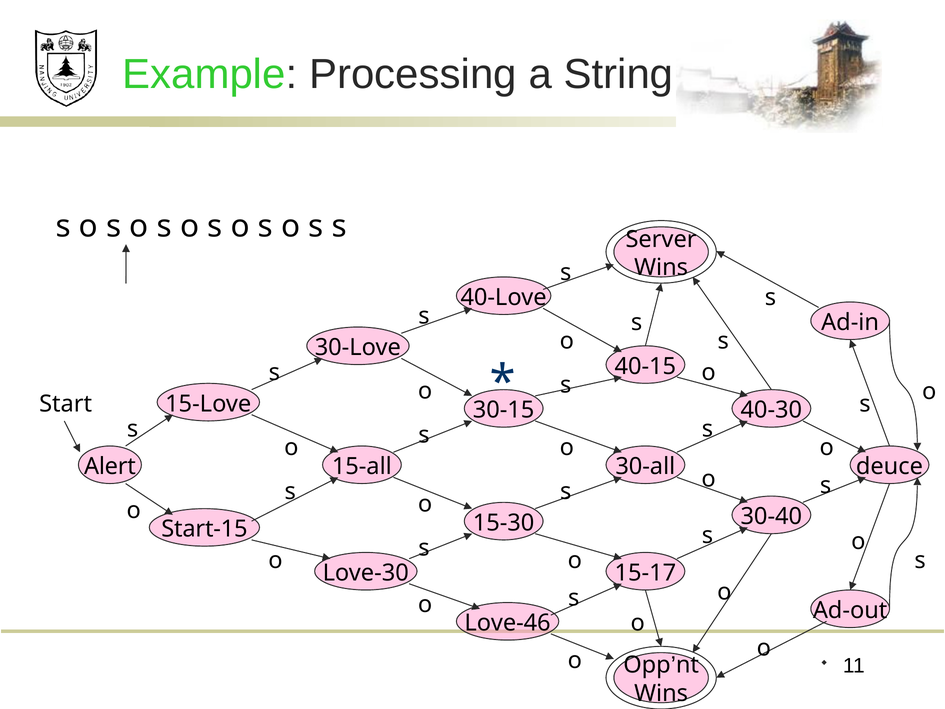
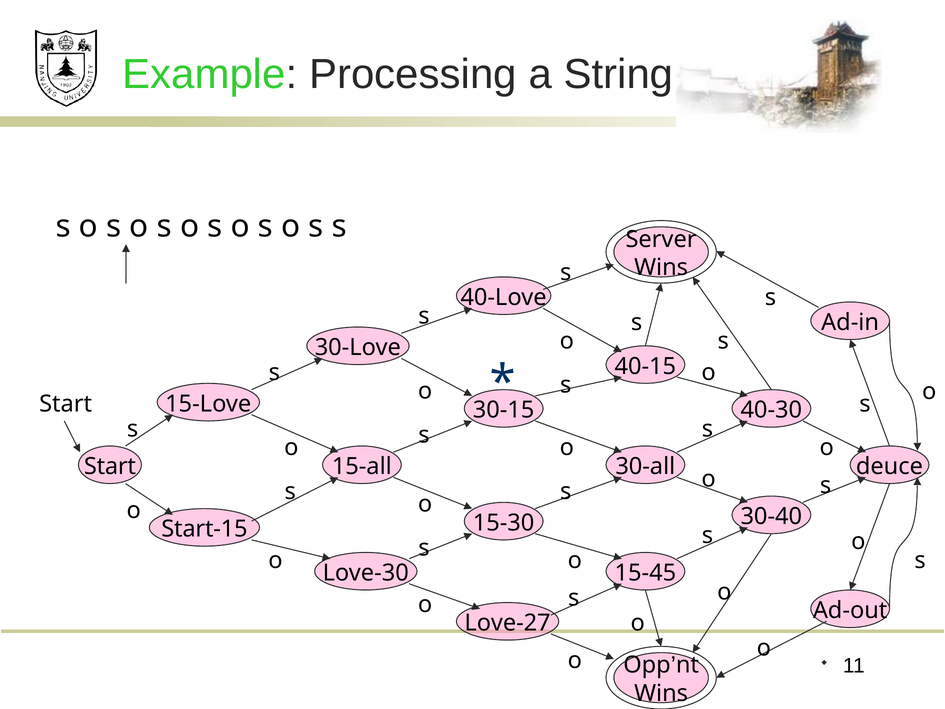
Alert: Alert -> Start (110, 466)
15-17: 15-17 -> 15-45 (645, 573)
Love-46: Love-46 -> Love-27 (508, 623)
